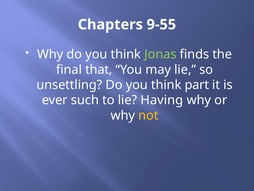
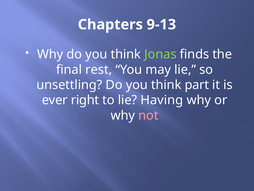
9-55: 9-55 -> 9-13 (161, 25)
that: that -> rest (99, 69)
such: such -> right (85, 100)
not colour: yellow -> pink (148, 115)
